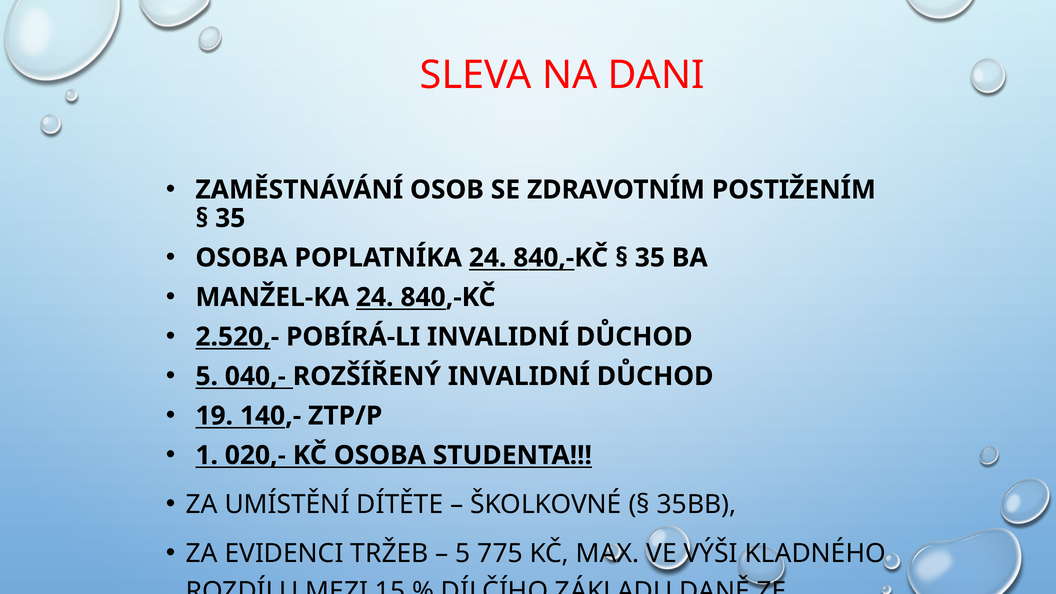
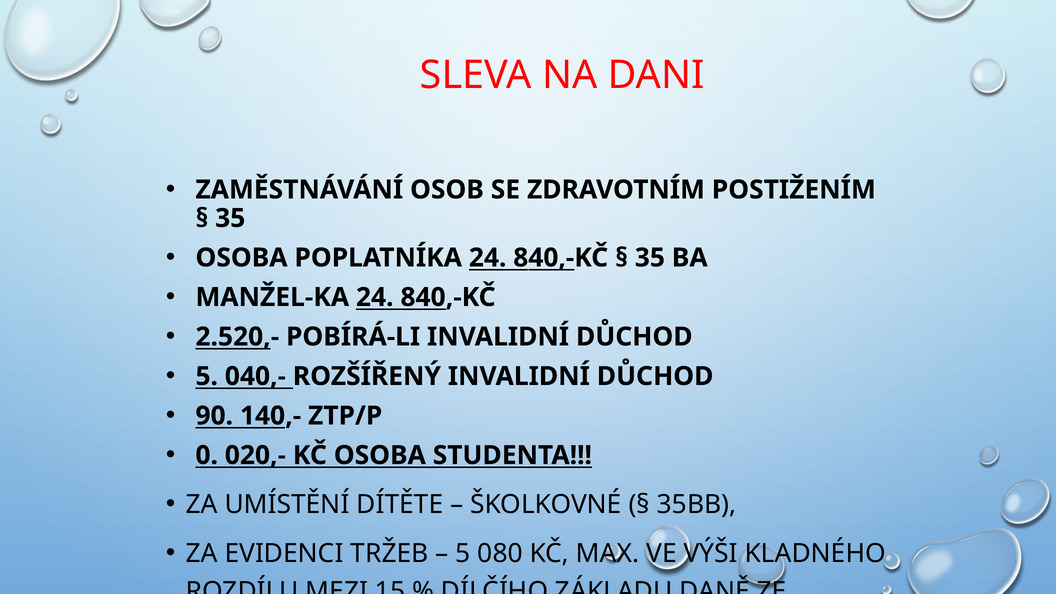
19: 19 -> 90 (214, 416)
1: 1 -> 0 (207, 455)
775: 775 -> 080 (500, 554)
